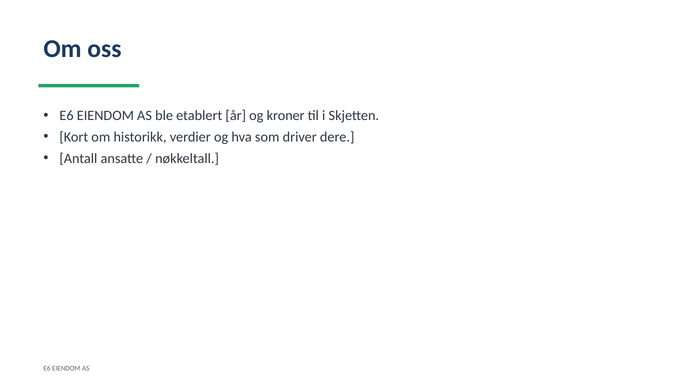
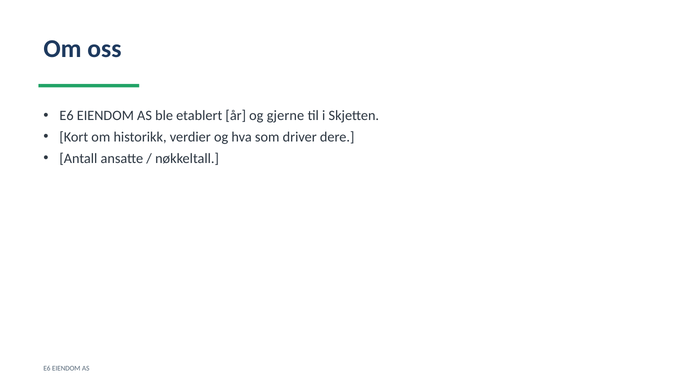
kroner: kroner -> gjerne (285, 116)
